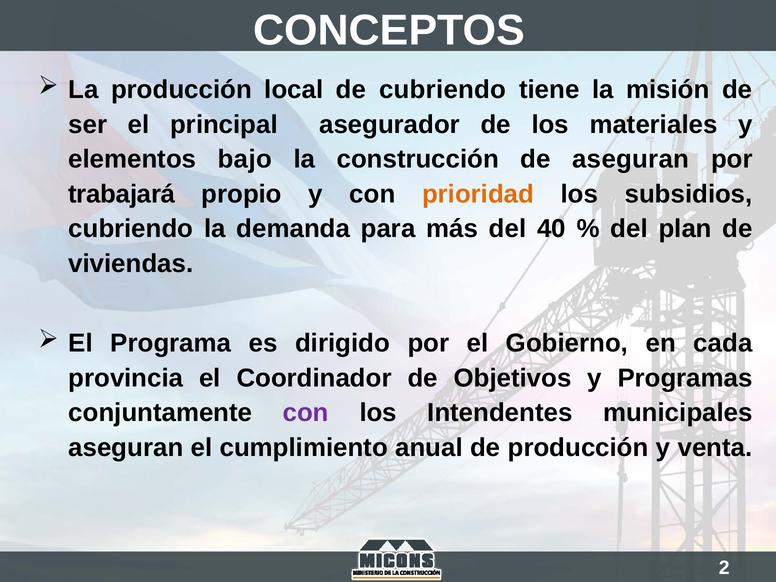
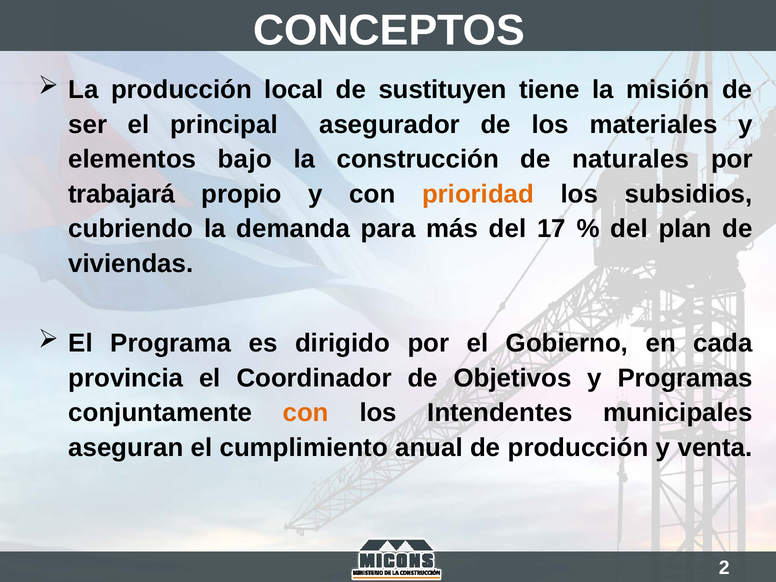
de cubriendo: cubriendo -> sustituyen (443, 90)
de aseguran: aseguran -> naturales (631, 159)
40: 40 -> 17 (551, 229)
con colour: purple -> orange (306, 413)
